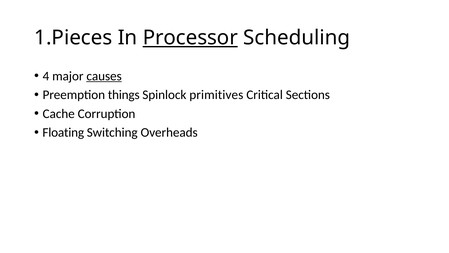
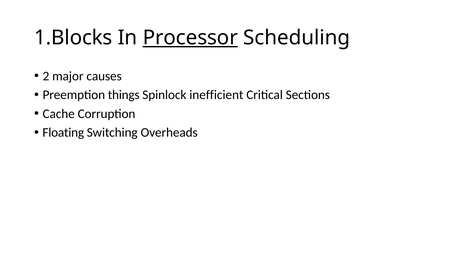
1.Pieces: 1.Pieces -> 1.Blocks (73, 38)
4: 4 -> 2 (46, 76)
causes underline: present -> none (104, 76)
primitives: primitives -> inefficient (216, 95)
